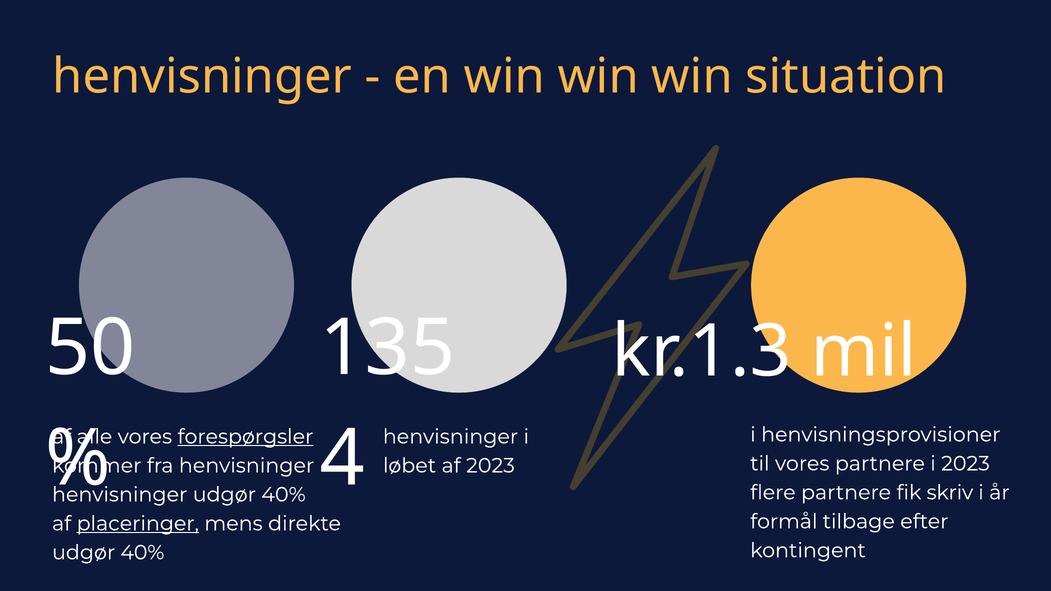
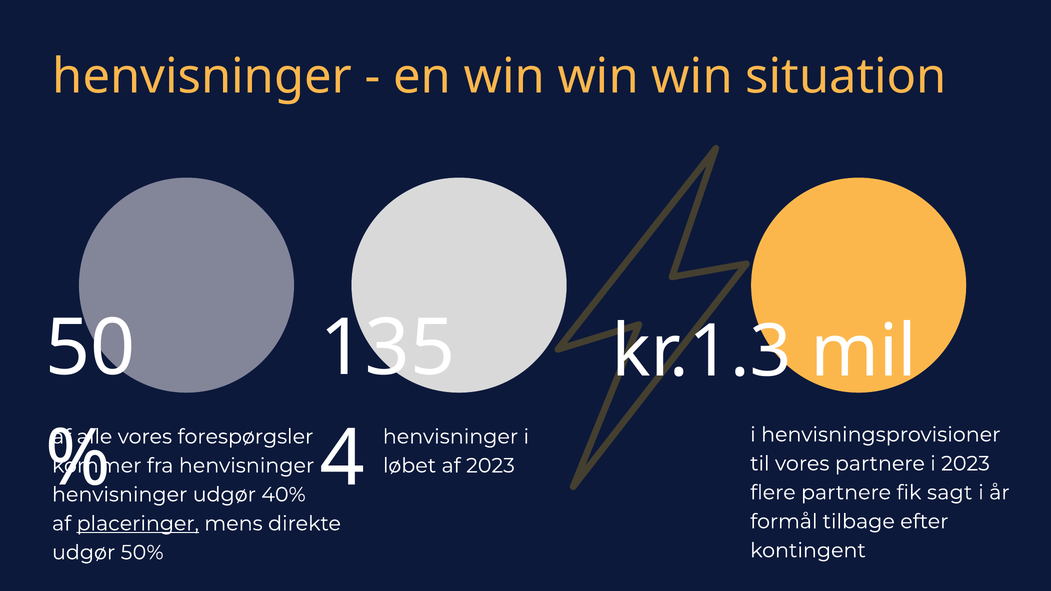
forespørgsler underline: present -> none (245, 437)
skriv: skriv -> sagt (950, 493)
40%: 40% -> 50% (142, 553)
